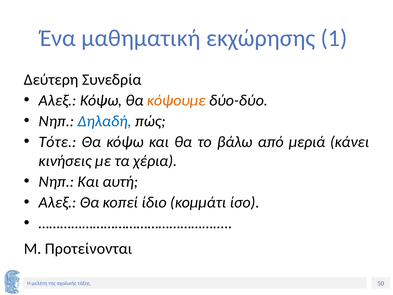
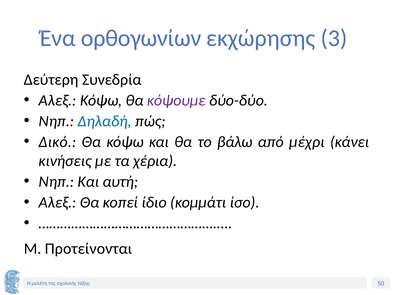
μαθηματική: μαθηματική -> ορθογωνίων (141, 38)
1: 1 -> 3 (334, 38)
κόψουμε colour: orange -> purple (176, 100)
Τότε: Τότε -> Δικό (57, 142)
μεριά: μεριά -> μέχρι (307, 142)
